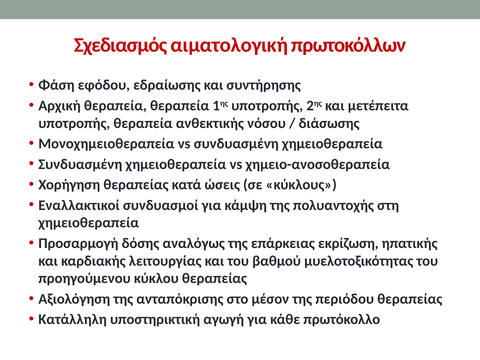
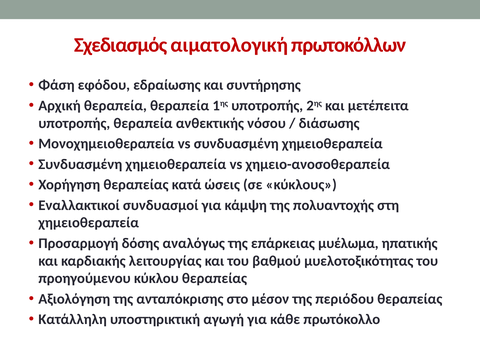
εκρίζωση: εκρίζωση -> μυέλωμα (348, 243)
